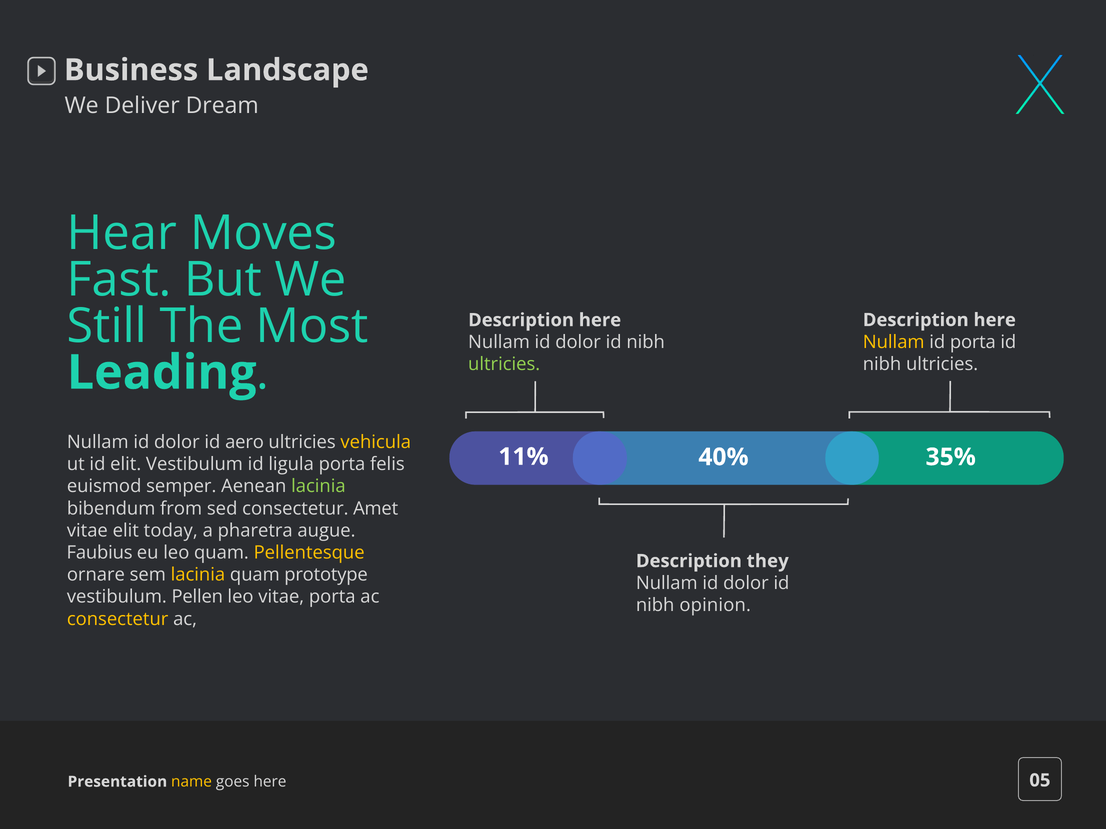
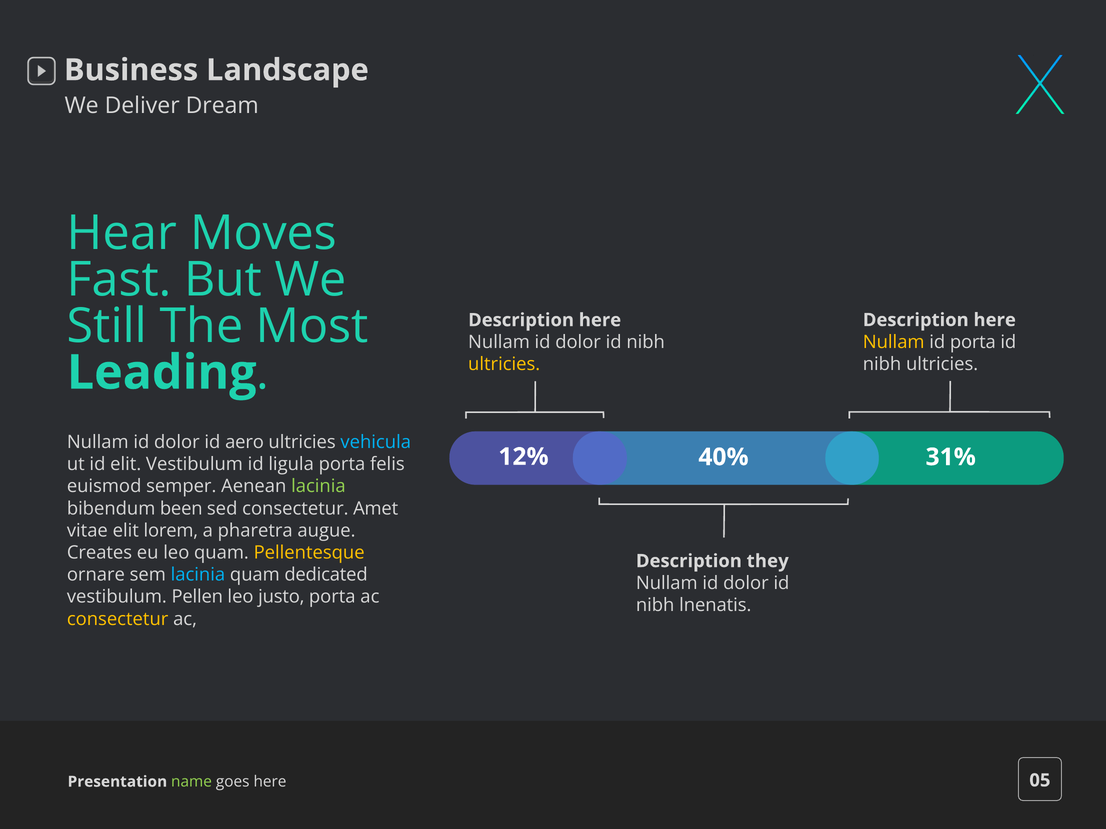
ultricies colour: light green -> yellow (504, 365)
vehicula colour: yellow -> light blue (376, 442)
11%: 11% -> 12% (523, 457)
35%: 35% -> 31% (951, 457)
from: from -> been (181, 509)
today: today -> lorem (171, 531)
Faubius: Faubius -> Creates (99, 553)
lacinia colour: yellow -> light blue (198, 575)
prototype: prototype -> dedicated (326, 575)
leo vitae: vitae -> justo (281, 597)
opinion: opinion -> lnenatis (715, 606)
name colour: yellow -> light green (192, 782)
